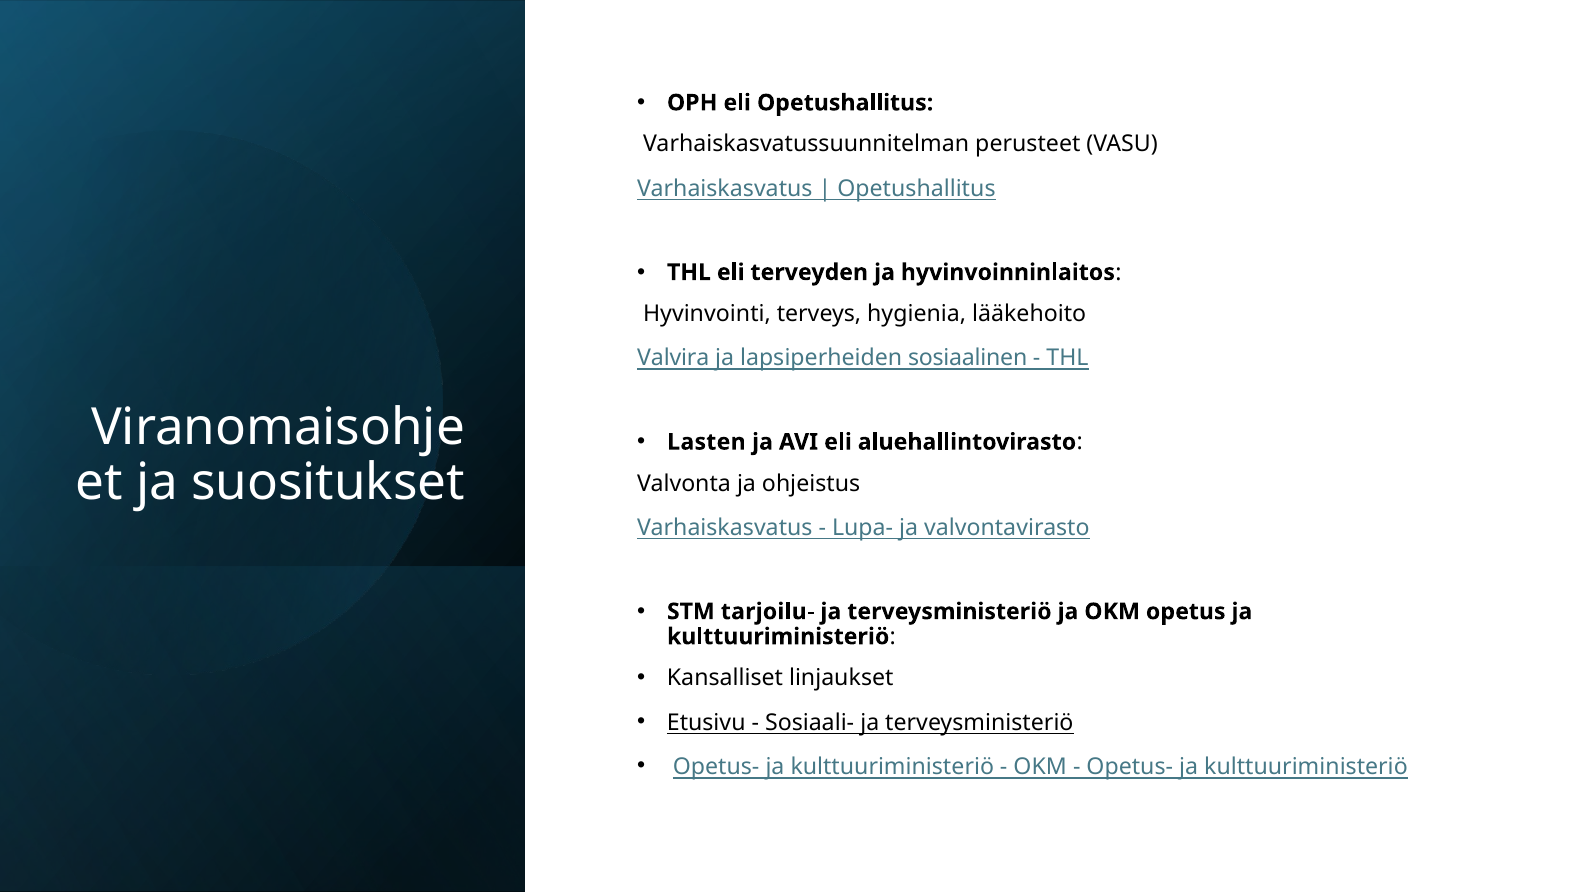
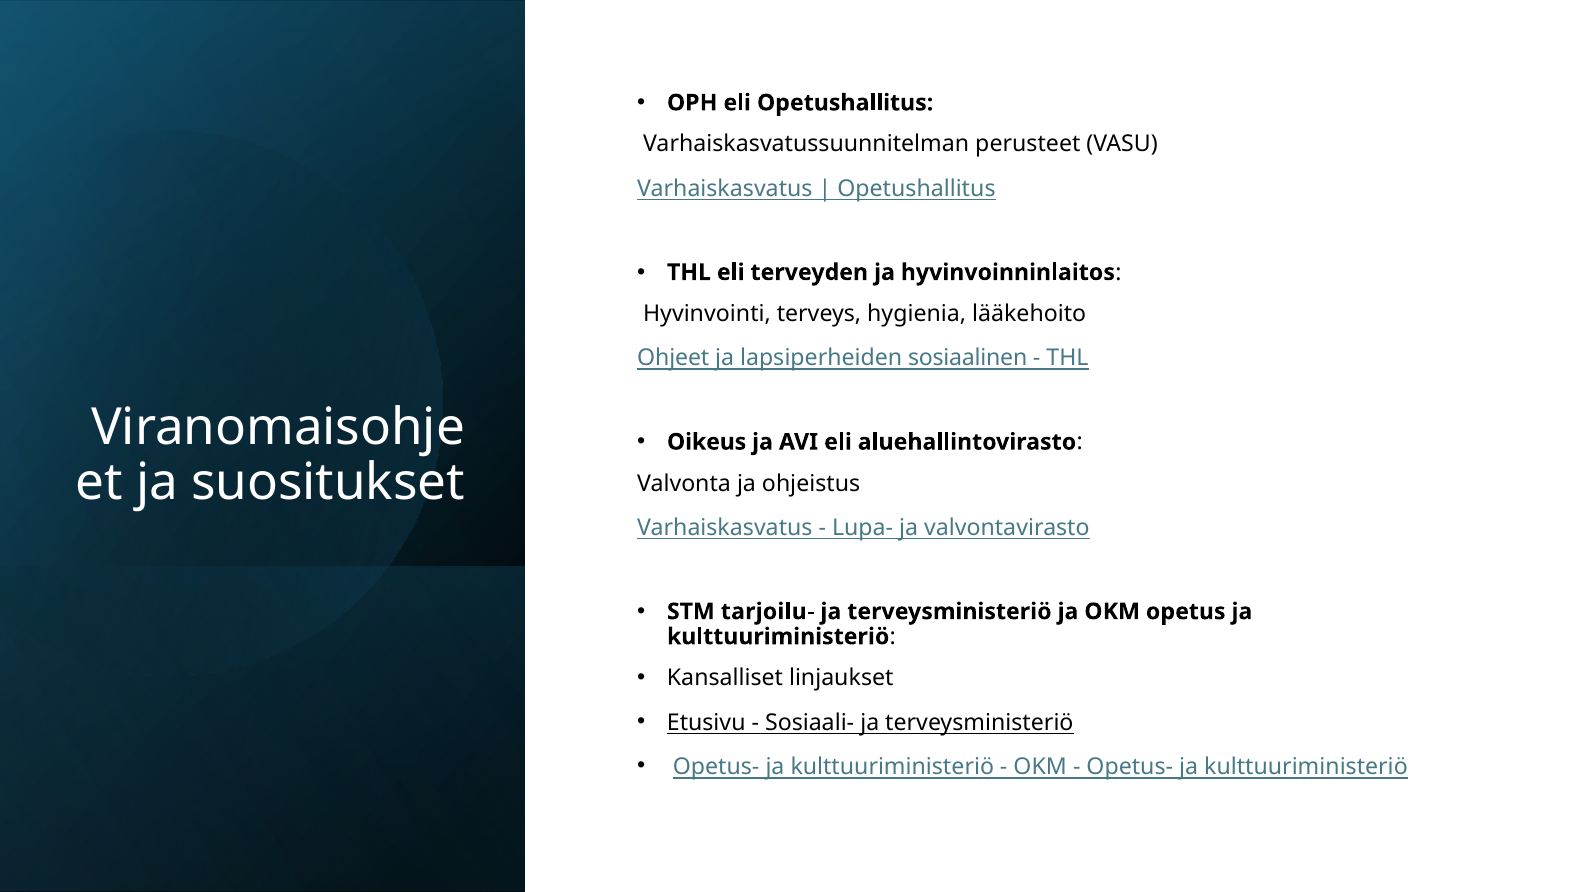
Valvira: Valvira -> Ohjeet (673, 358)
Lasten: Lasten -> Oikeus (707, 442)
